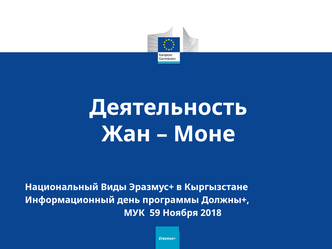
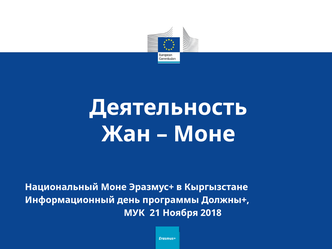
Национальный Виды: Виды -> Моне (114, 187)
59: 59 -> 21 (155, 213)
